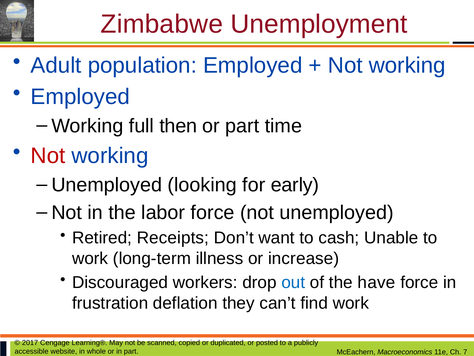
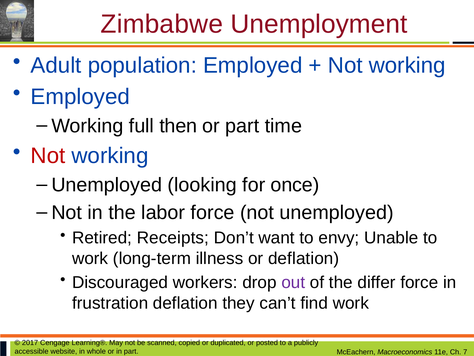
early: early -> once (295, 185)
cash: cash -> envy (339, 238)
or increase: increase -> deflation (304, 258)
out colour: blue -> purple (293, 282)
have: have -> differ (377, 282)
